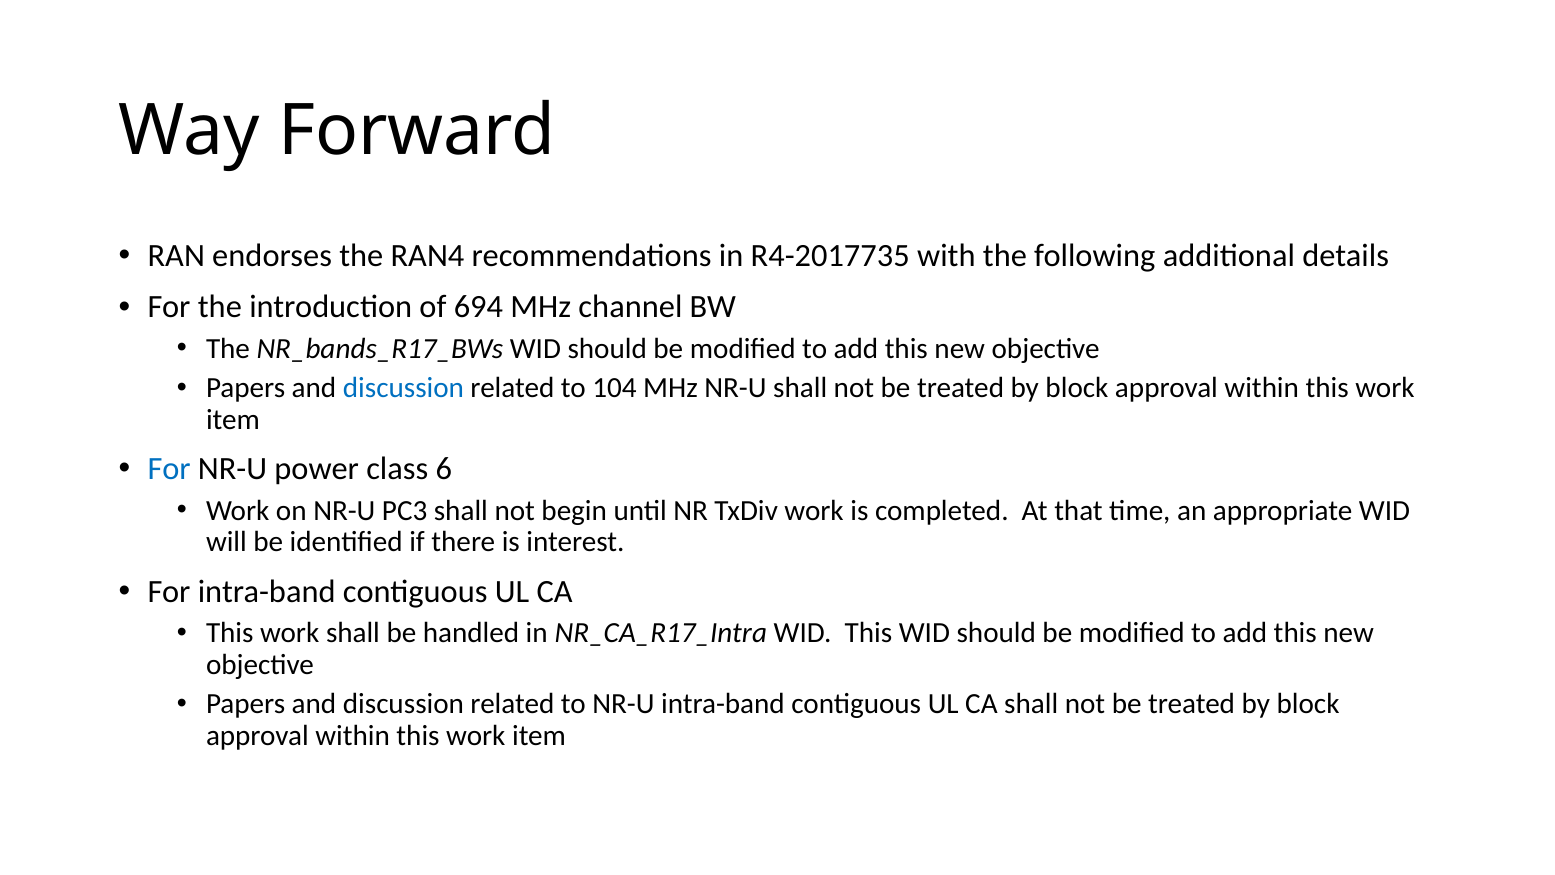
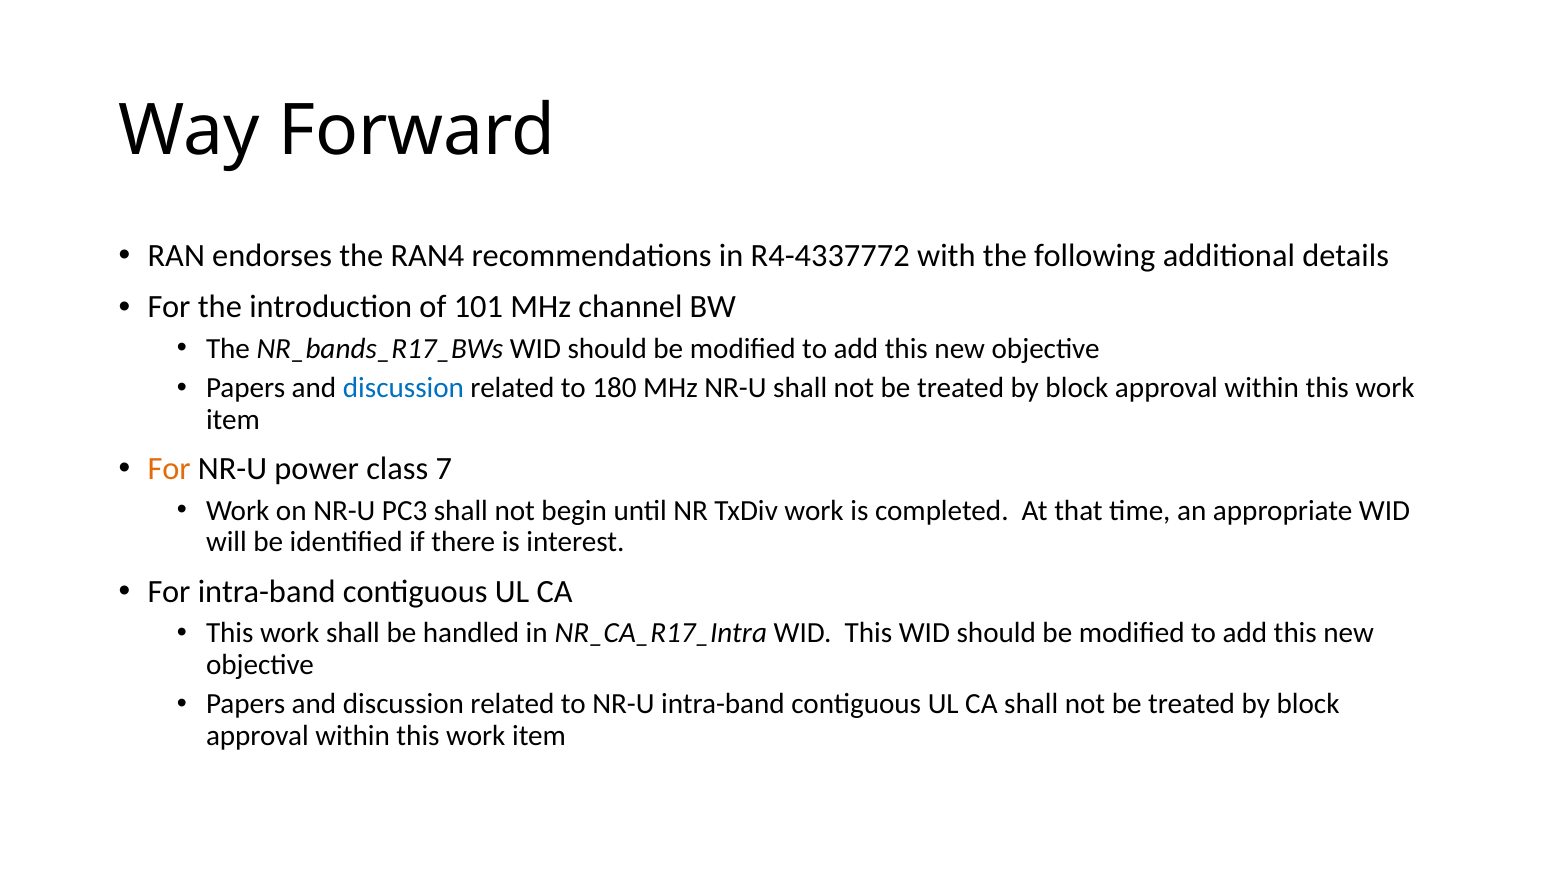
R4-2017735: R4-2017735 -> R4-4337772 (830, 256)
694: 694 -> 101 (478, 307)
104: 104 -> 180 (614, 388)
For colour: blue -> orange (169, 469)
6: 6 -> 7 (444, 469)
